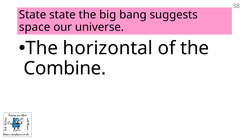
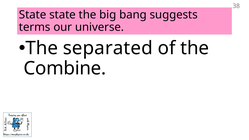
space: space -> terms (35, 27)
horizontal: horizontal -> separated (108, 48)
